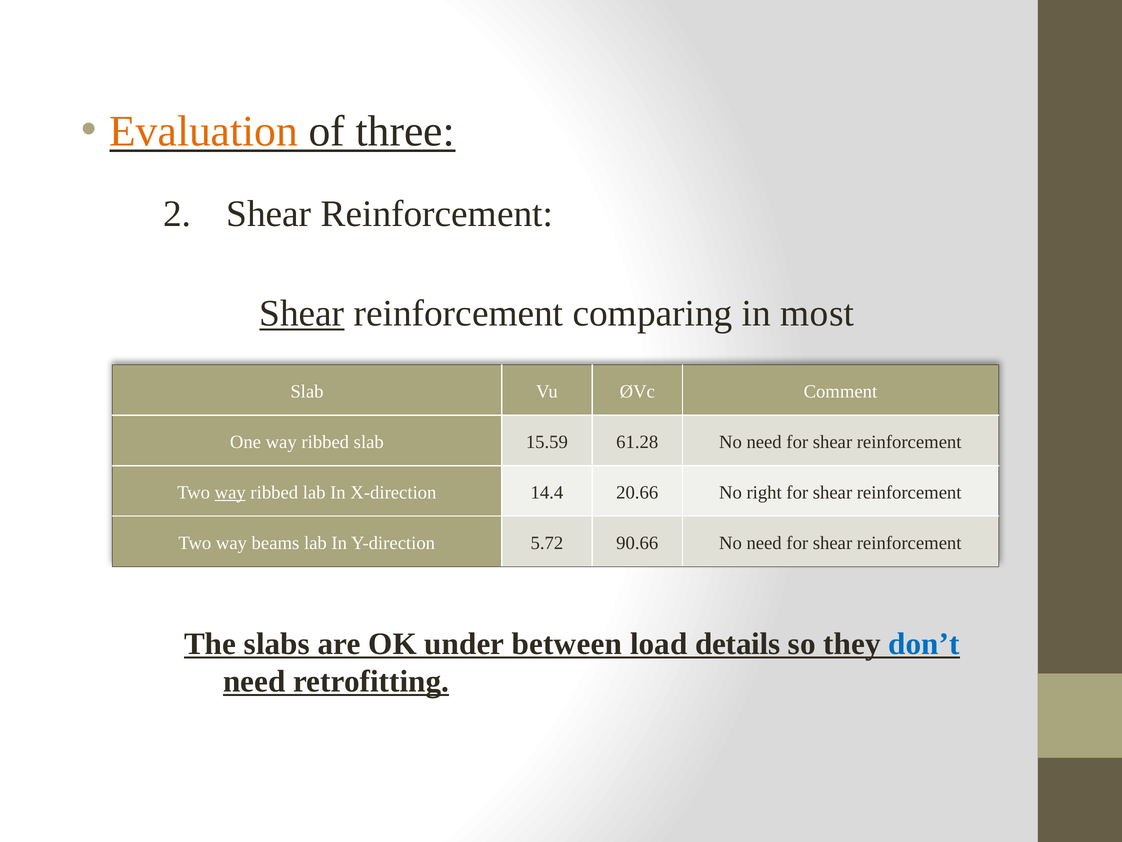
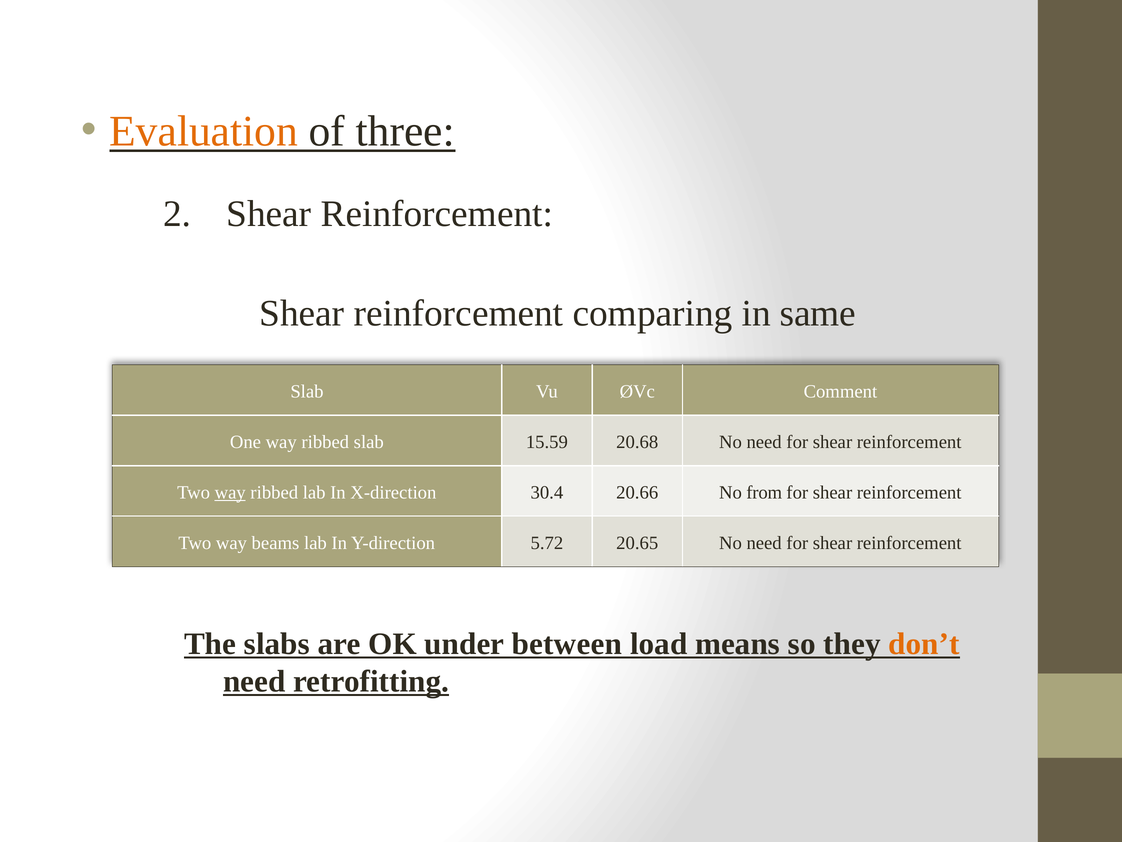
Shear underline: present -> none (302, 313)
most: most -> same (818, 313)
61.28: 61.28 -> 20.68 (637, 442)
14.4: 14.4 -> 30.4 (547, 492)
right: right -> from (764, 492)
90.66: 90.66 -> 20.65 (637, 543)
details: details -> means (738, 643)
don’t colour: blue -> orange (924, 643)
